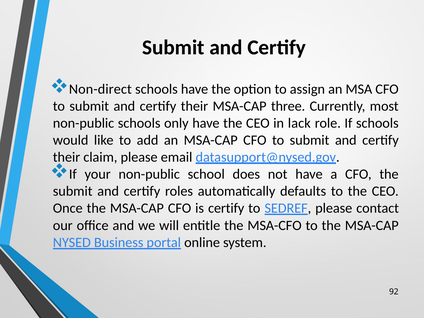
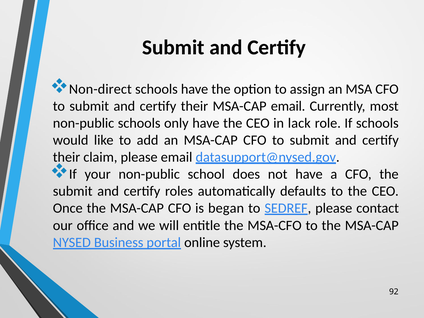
MSA-CAP three: three -> email (288, 106)
is certify: certify -> began (226, 208)
